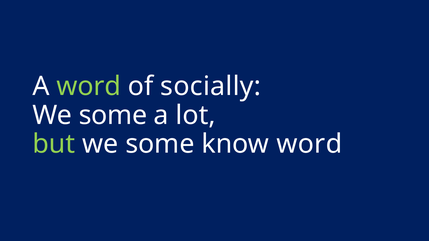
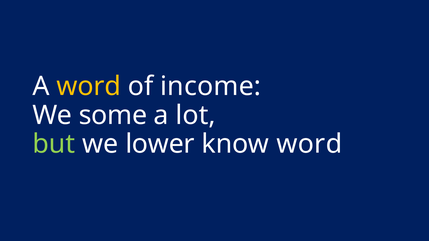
word colour: light green -> yellow (89, 86)
socially: socially -> income (211, 86)
some: some -> lower (160, 144)
